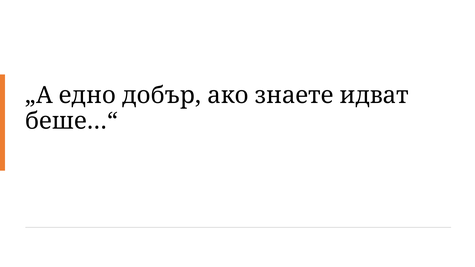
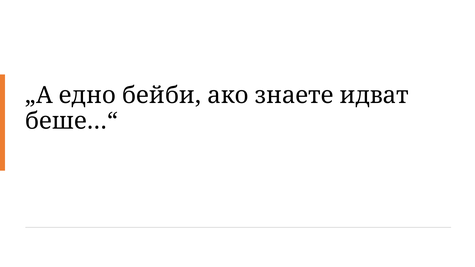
добър: добър -> бейби (162, 95)
